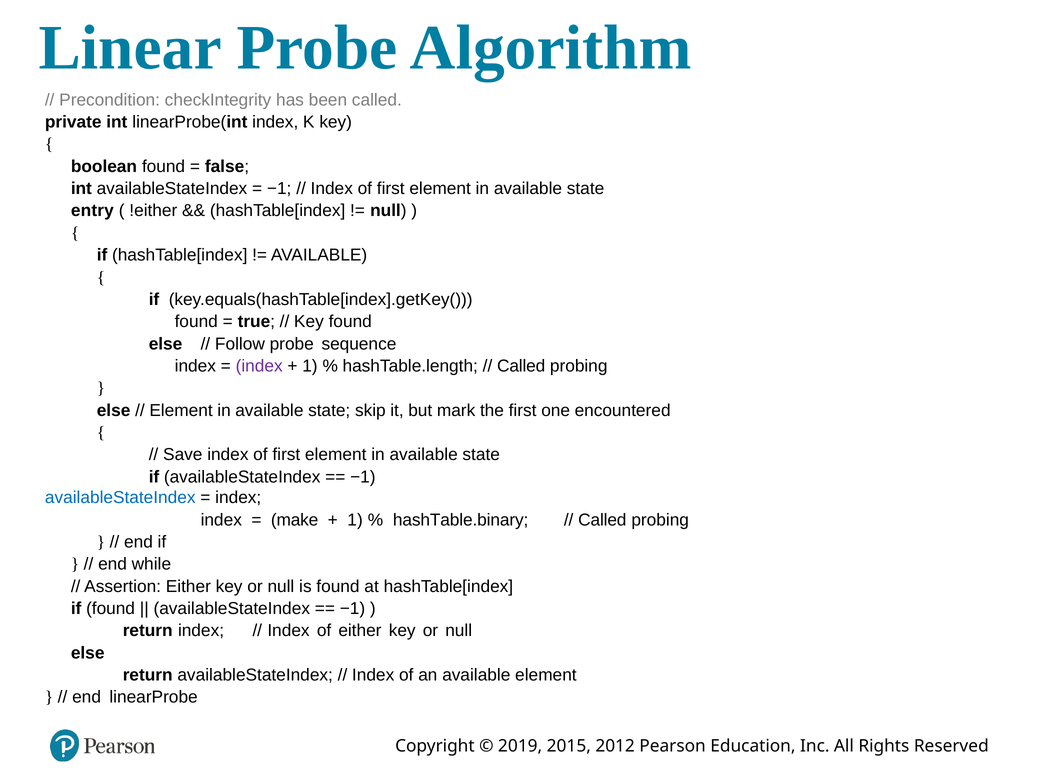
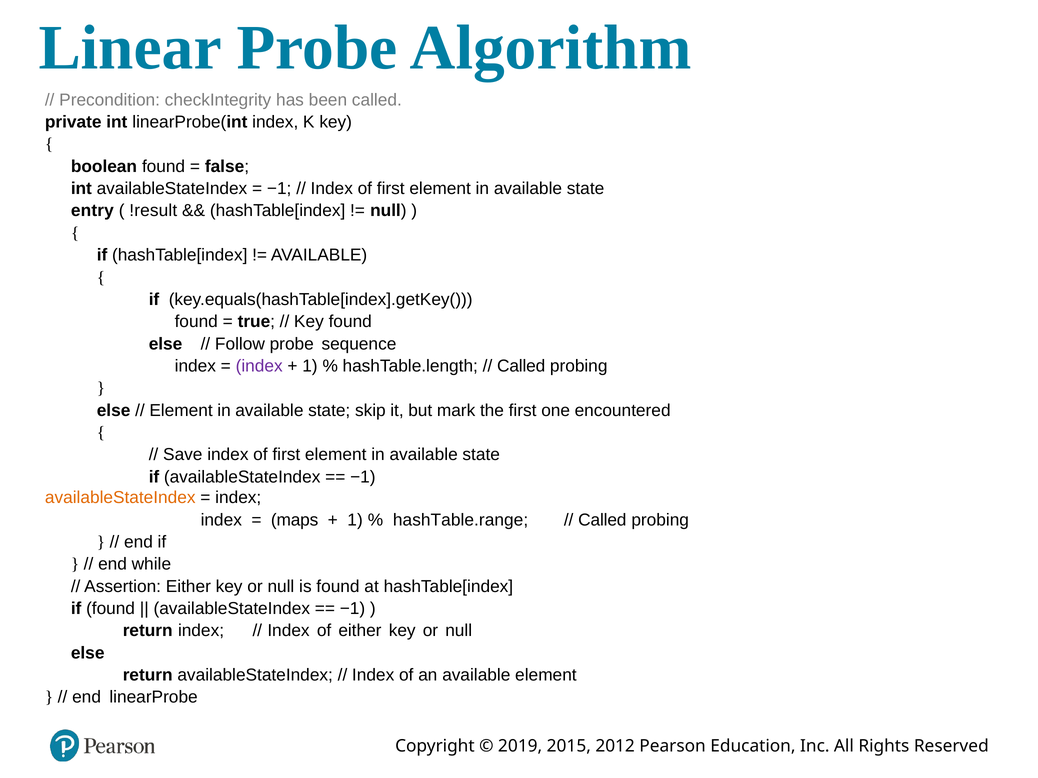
!either: !either -> !result (153, 211)
availableStateIndex colour: blue -> orange (120, 498)
make: make -> maps (295, 520)
hashTable.binary: hashTable.binary -> hashTable.range (461, 520)
